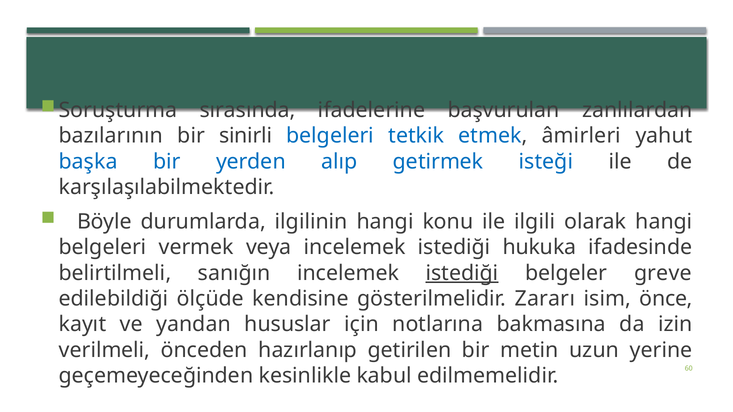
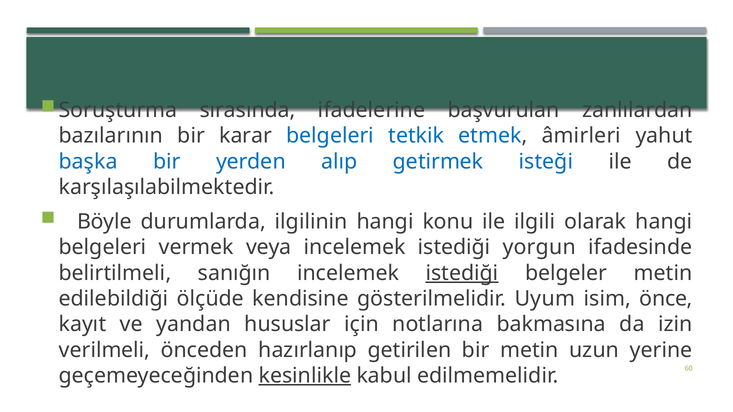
sinirli: sinirli -> karar (246, 136)
hukuka: hukuka -> yorgun (539, 248)
belgeler greve: greve -> metin (663, 273)
Zararı: Zararı -> Uyum (545, 299)
kesinlikle underline: none -> present (305, 376)
